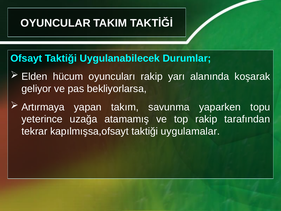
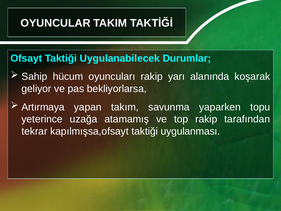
Elden: Elden -> Sahip (34, 77)
uygulamalar: uygulamalar -> uygulanması (190, 131)
